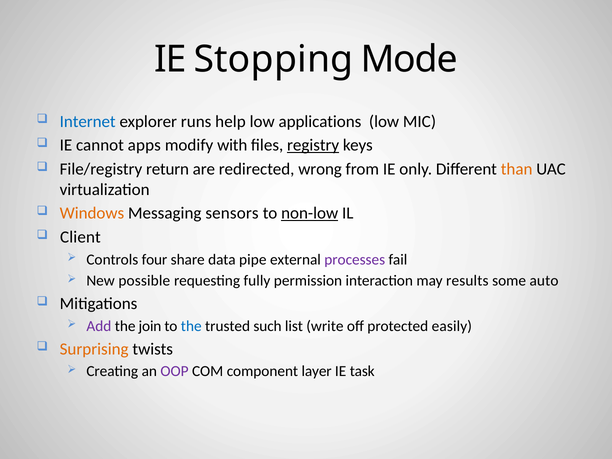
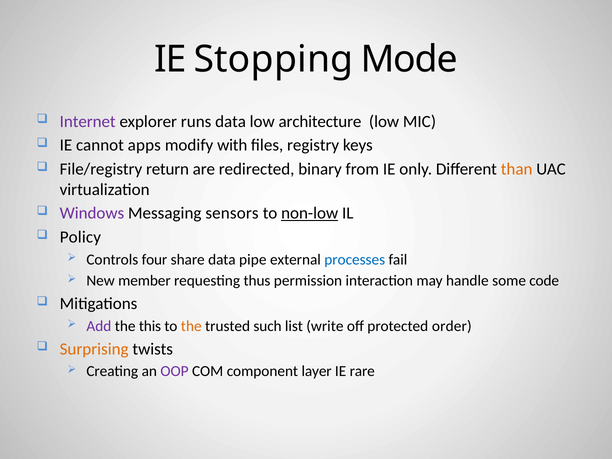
Internet colour: blue -> purple (88, 122)
runs help: help -> data (231, 122)
applications: applications -> architecture (320, 122)
registry underline: present -> none (313, 145)
wrong: wrong -> binary (320, 169)
Windows colour: orange -> purple (92, 213)
Client: Client -> Policy (80, 237)
processes colour: purple -> blue (355, 260)
possible: possible -> member (144, 281)
fully: fully -> thus (257, 281)
results: results -> handle (467, 281)
auto: auto -> code (544, 281)
join: join -> this (150, 326)
the colour: blue -> orange (191, 326)
easily: easily -> order (452, 326)
task: task -> rare (362, 371)
